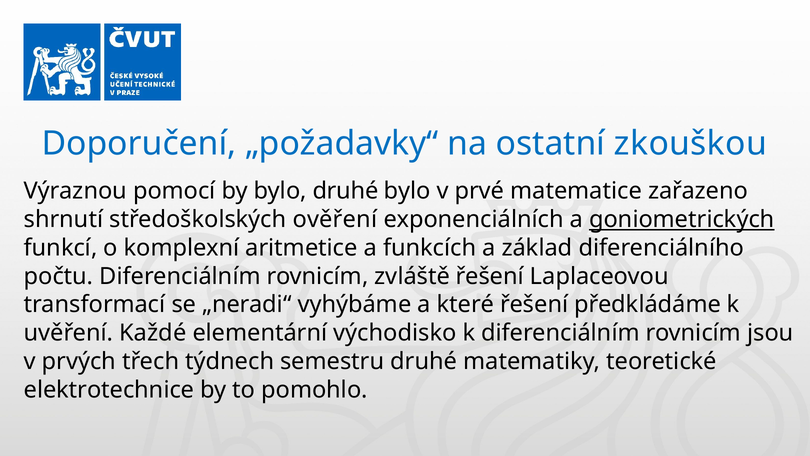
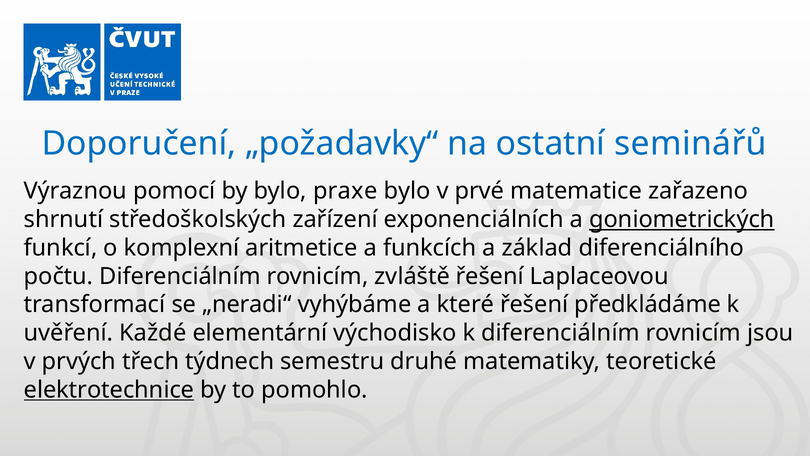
zkouškou: zkouškou -> seminářů (690, 144)
bylo druhé: druhé -> praxe (345, 191)
ověření: ověření -> zařízení (335, 219)
elektrotechnice underline: none -> present (109, 389)
